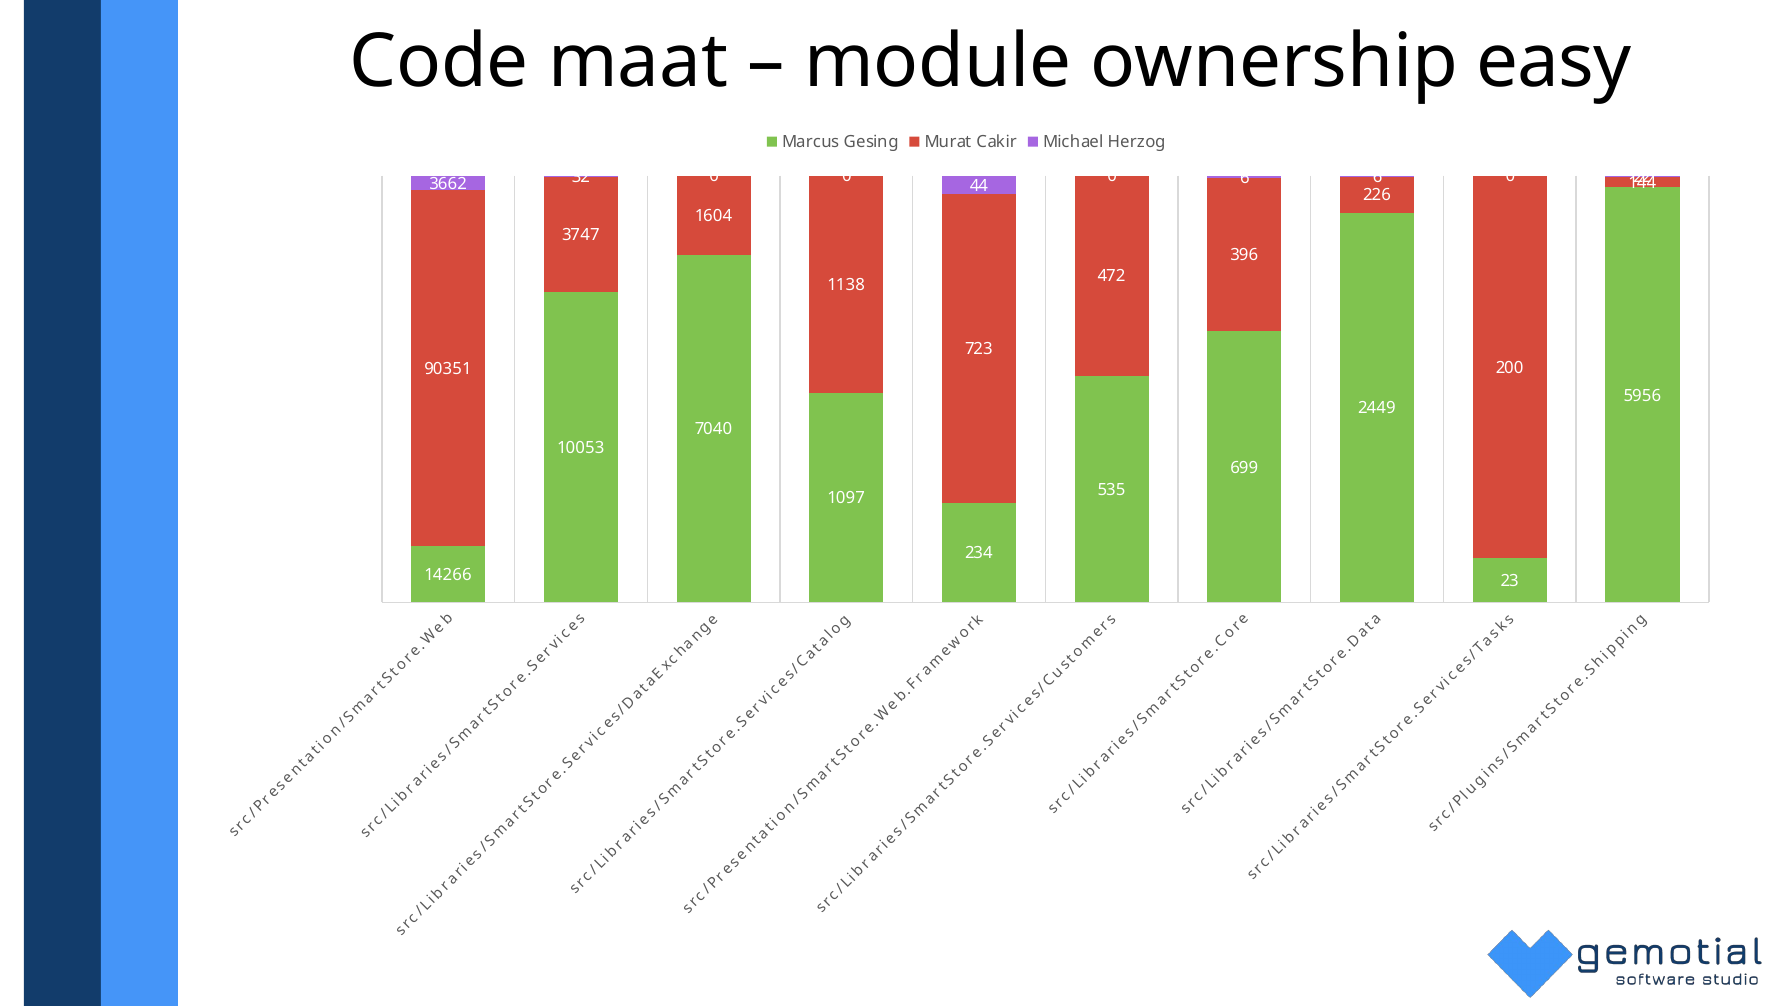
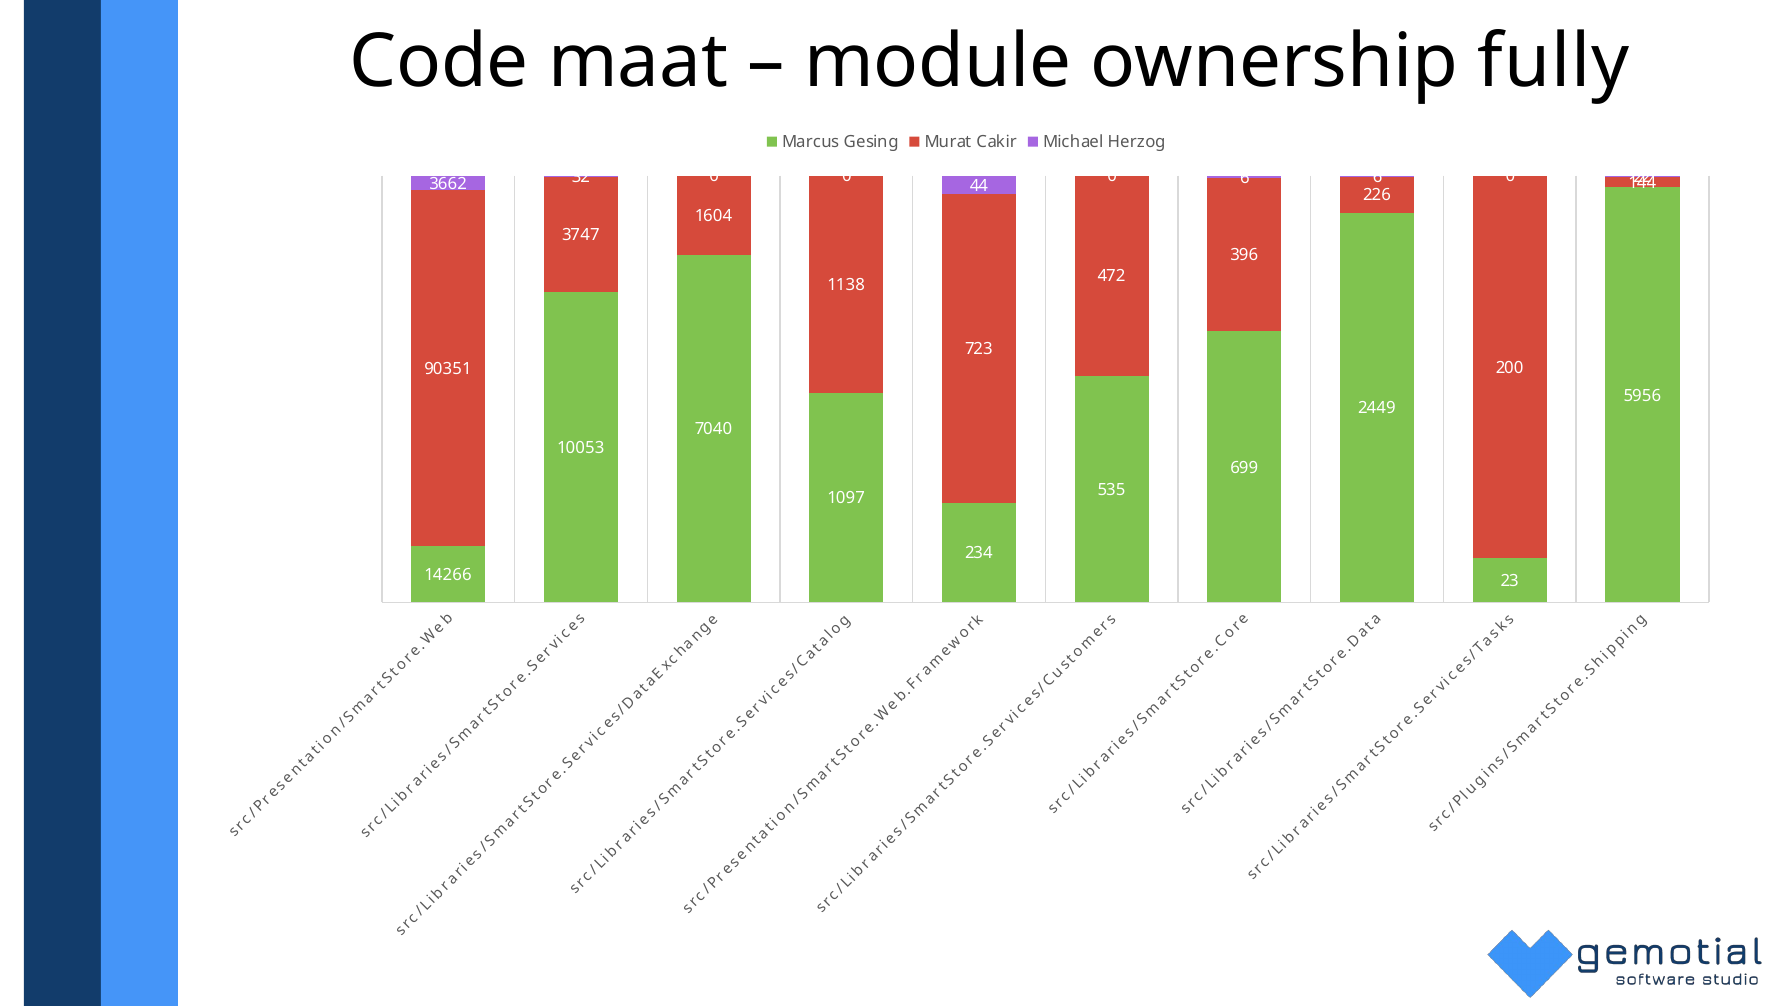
easy: easy -> fully (1553, 62)
